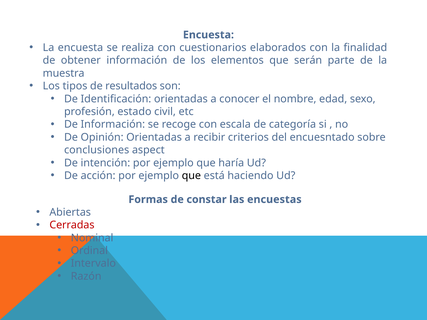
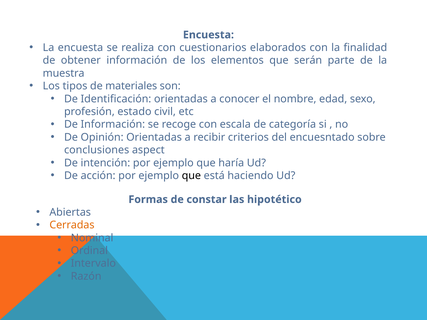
resultados: resultados -> materiales (131, 86)
encuestas: encuestas -> hipotético (274, 200)
Cerradas colour: red -> orange (72, 225)
